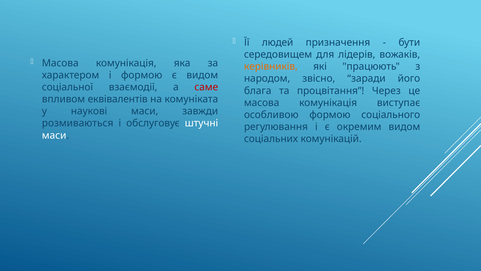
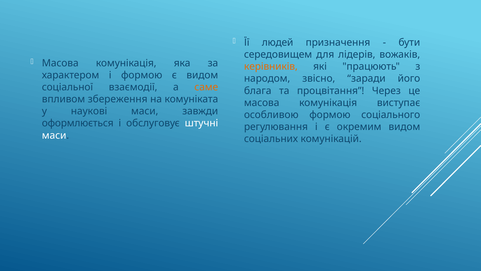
саме colour: red -> orange (206, 87)
еквівалентів: еквівалентів -> збереження (118, 99)
розмиваються: розмиваються -> оформлюється (78, 123)
